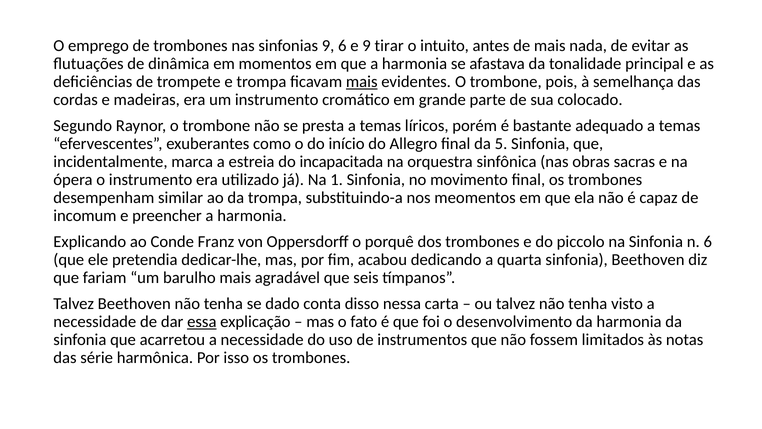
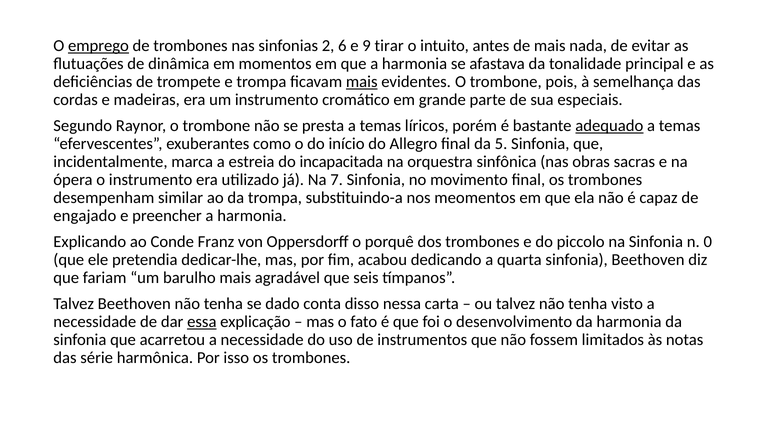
emprego underline: none -> present (98, 46)
sinfonias 9: 9 -> 2 (328, 46)
colocado: colocado -> especiais (590, 100)
adequado underline: none -> present (609, 126)
1: 1 -> 7 (337, 180)
incomum: incomum -> engajado (85, 216)
n 6: 6 -> 0 (708, 242)
